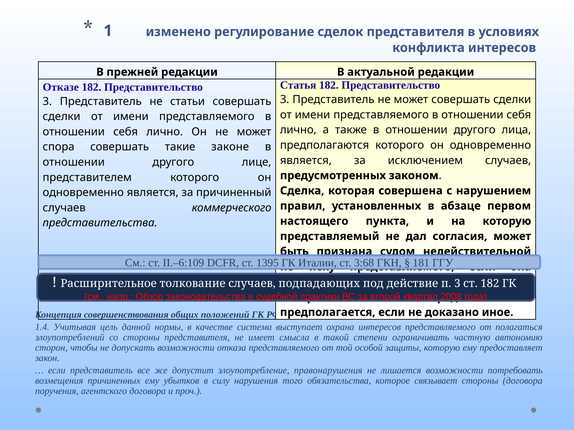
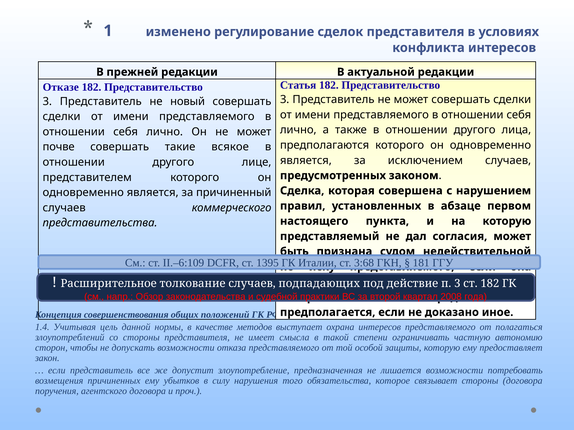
статьи: статьи -> новый (188, 102)
спора: спора -> почве (59, 147)
законе: законе -> всякое (230, 147)
система: система -> методов (254, 327)
правонарушения: правонарушения -> предназначенная (328, 371)
